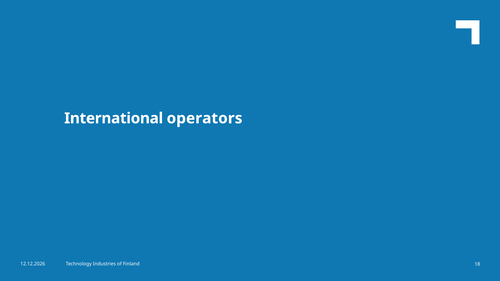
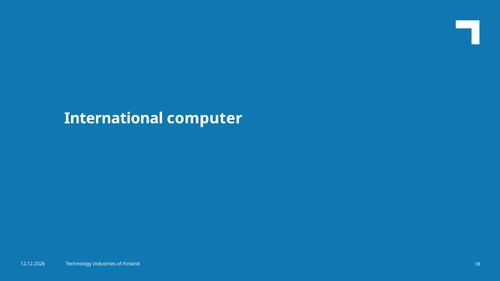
operators: operators -> computer (205, 118)
